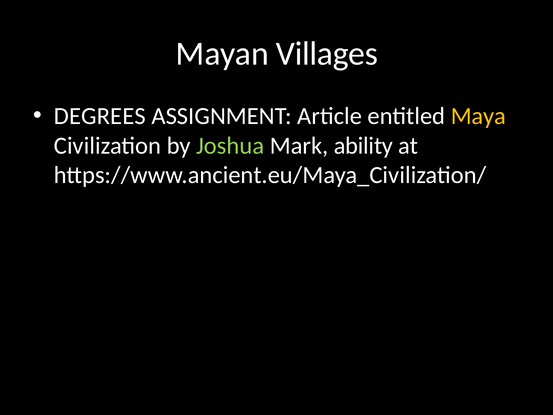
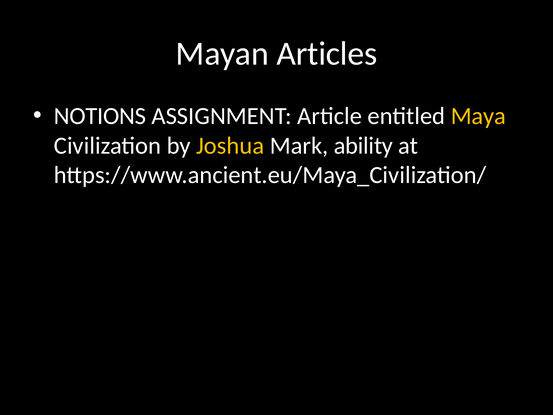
Villages: Villages -> Articles (327, 54)
DEGREES: DEGREES -> NOTIONS (100, 116)
Joshua colour: light green -> yellow (230, 146)
